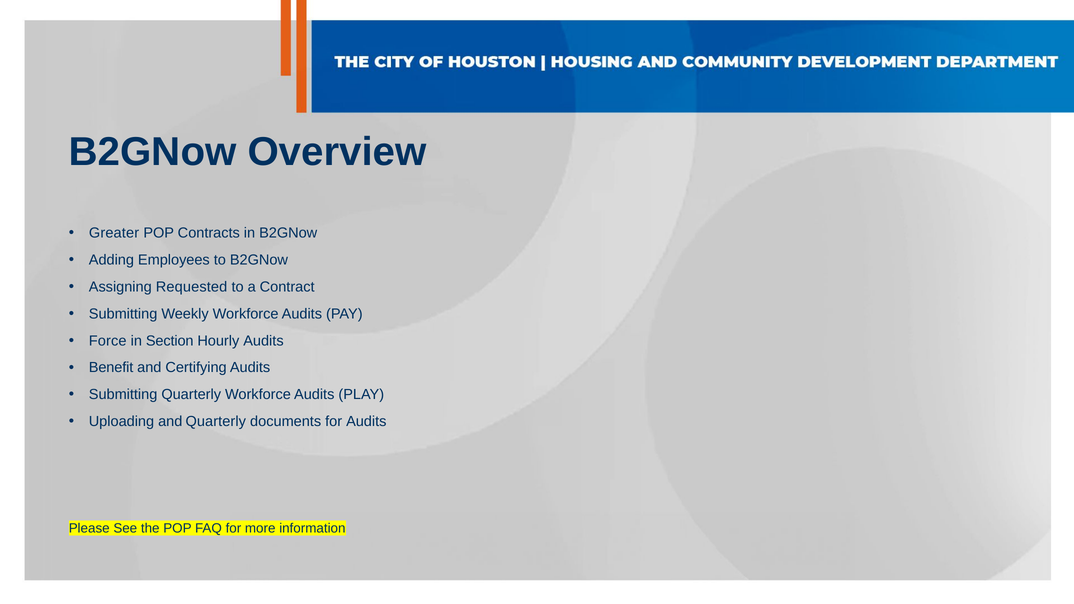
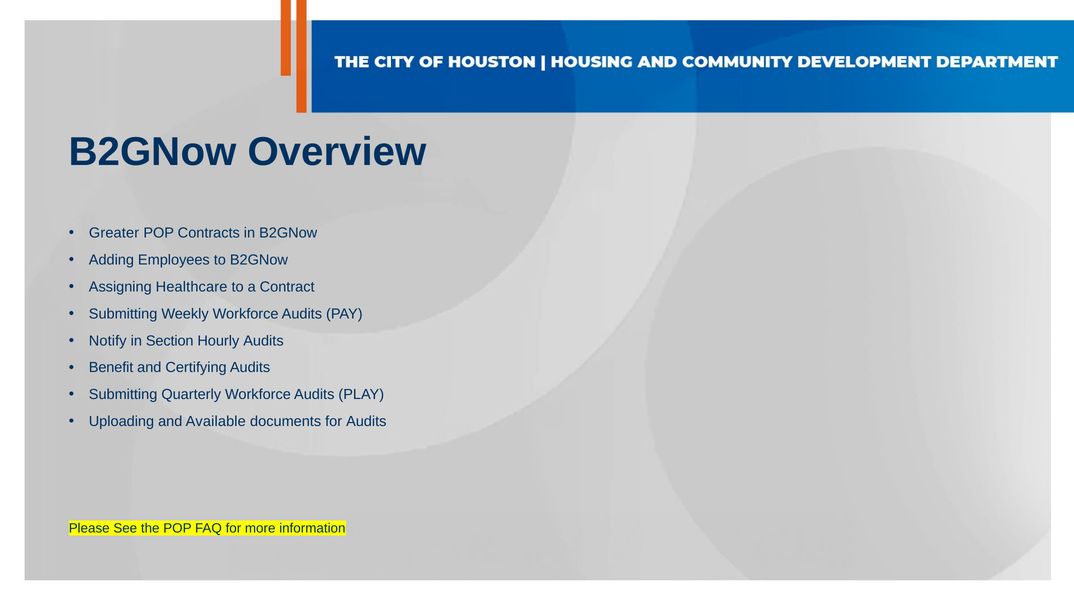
Requested: Requested -> Healthcare (192, 287)
Force: Force -> Notify (108, 341)
and Quarterly: Quarterly -> Available (216, 422)
